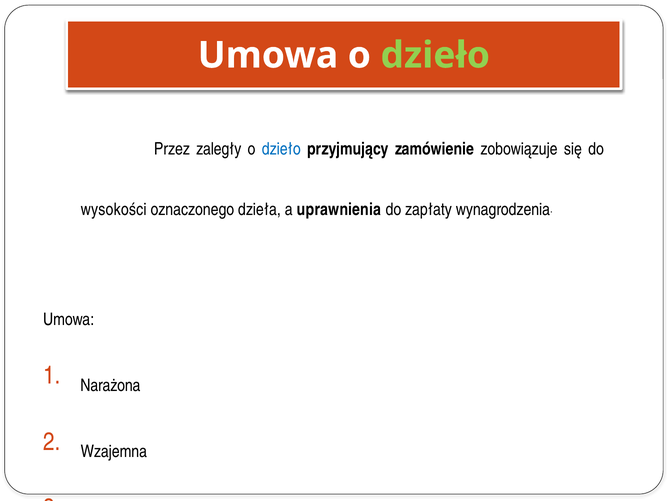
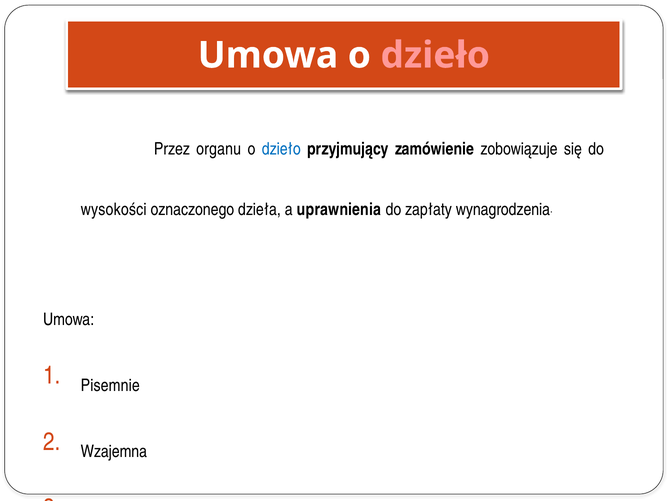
dzieło colour: light green -> pink (435, 55)
zaległy: zaległy -> organu (219, 149)
Narażona: Narażona -> Pisemnie (110, 386)
